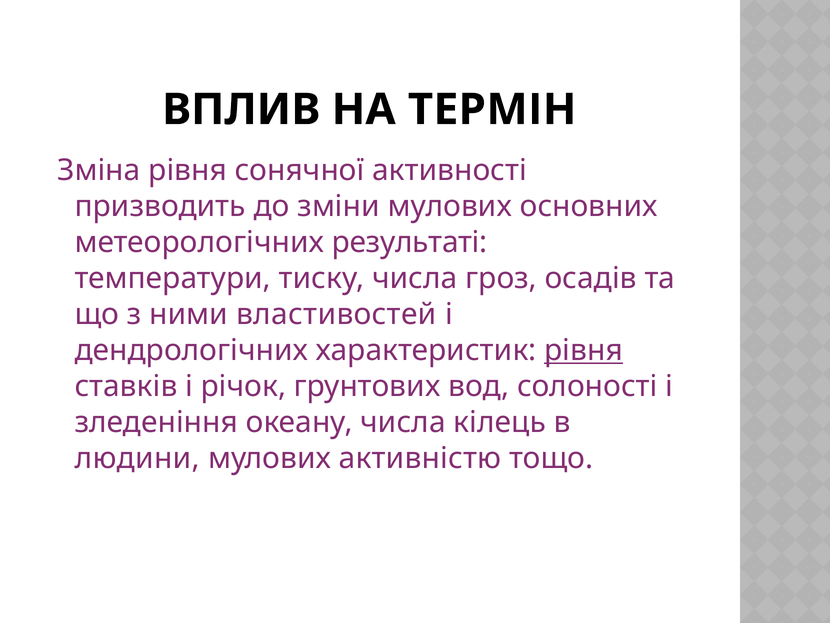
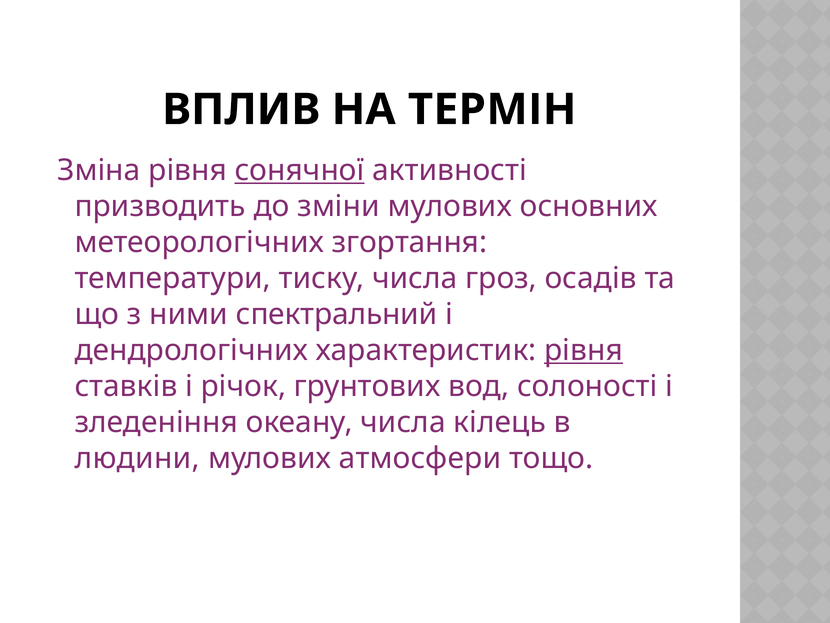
сонячної underline: none -> present (300, 170)
результаті: результаті -> згортання (409, 242)
властивостей: властивостей -> спектральний (337, 314)
активністю: активністю -> атмосфери (420, 458)
